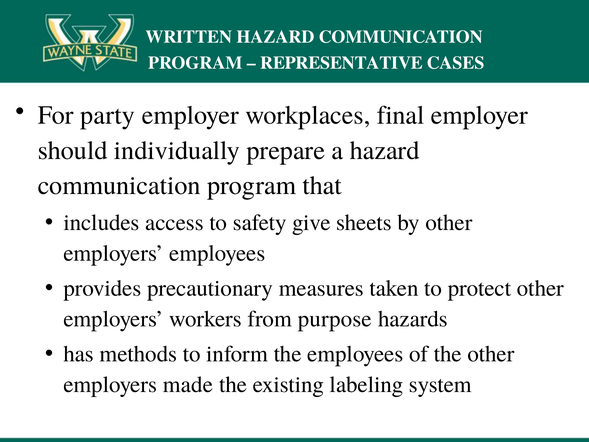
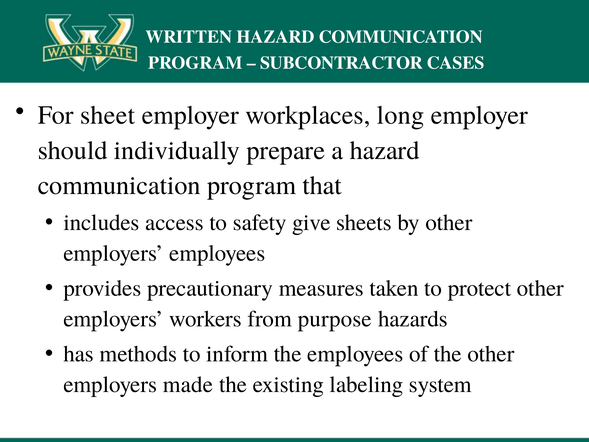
REPRESENTATIVE: REPRESENTATIVE -> SUBCONTRACTOR (342, 63)
party: party -> sheet (108, 115)
final: final -> long (400, 115)
